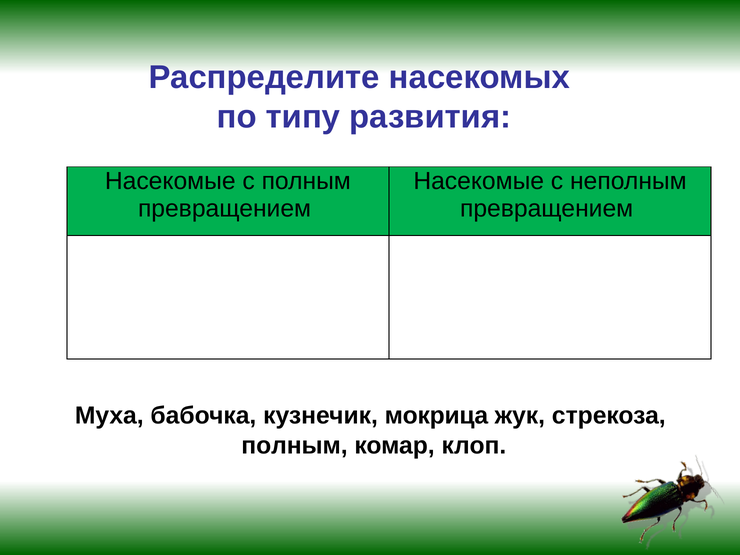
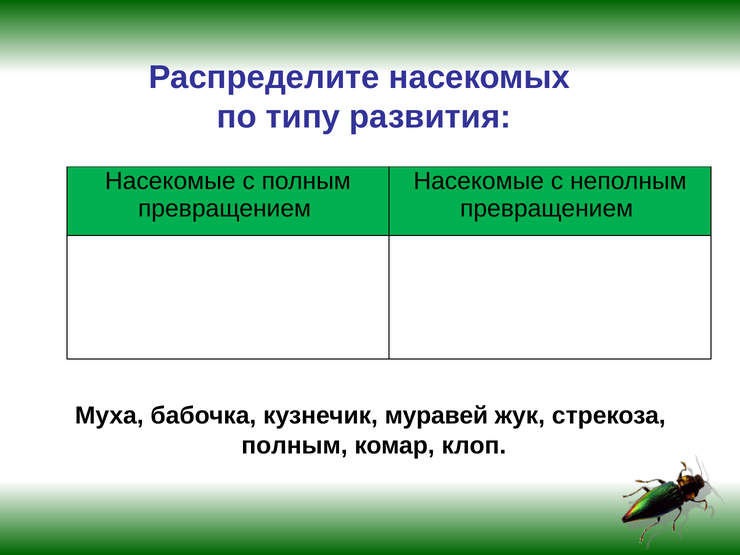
мокрица: мокрица -> муравей (436, 416)
